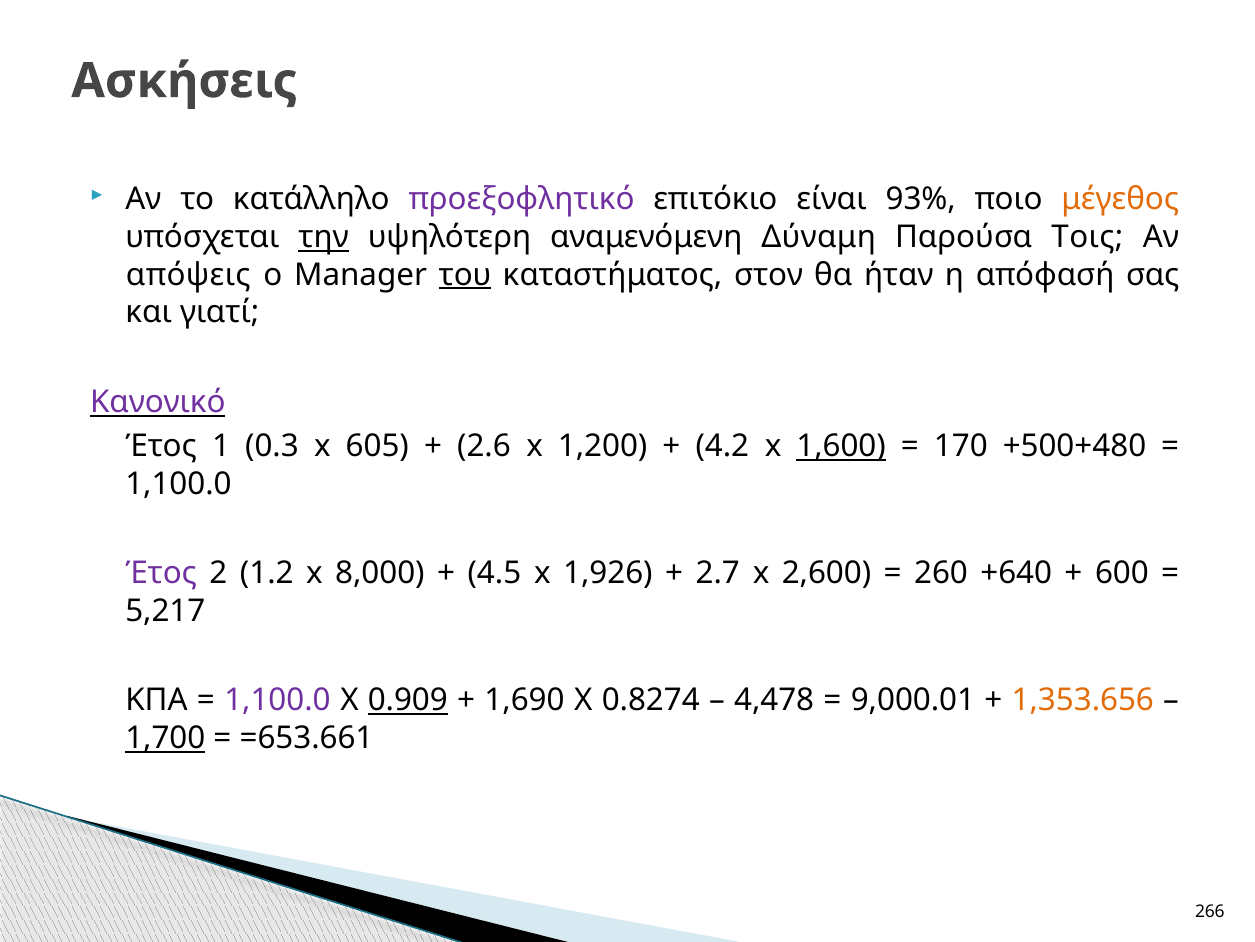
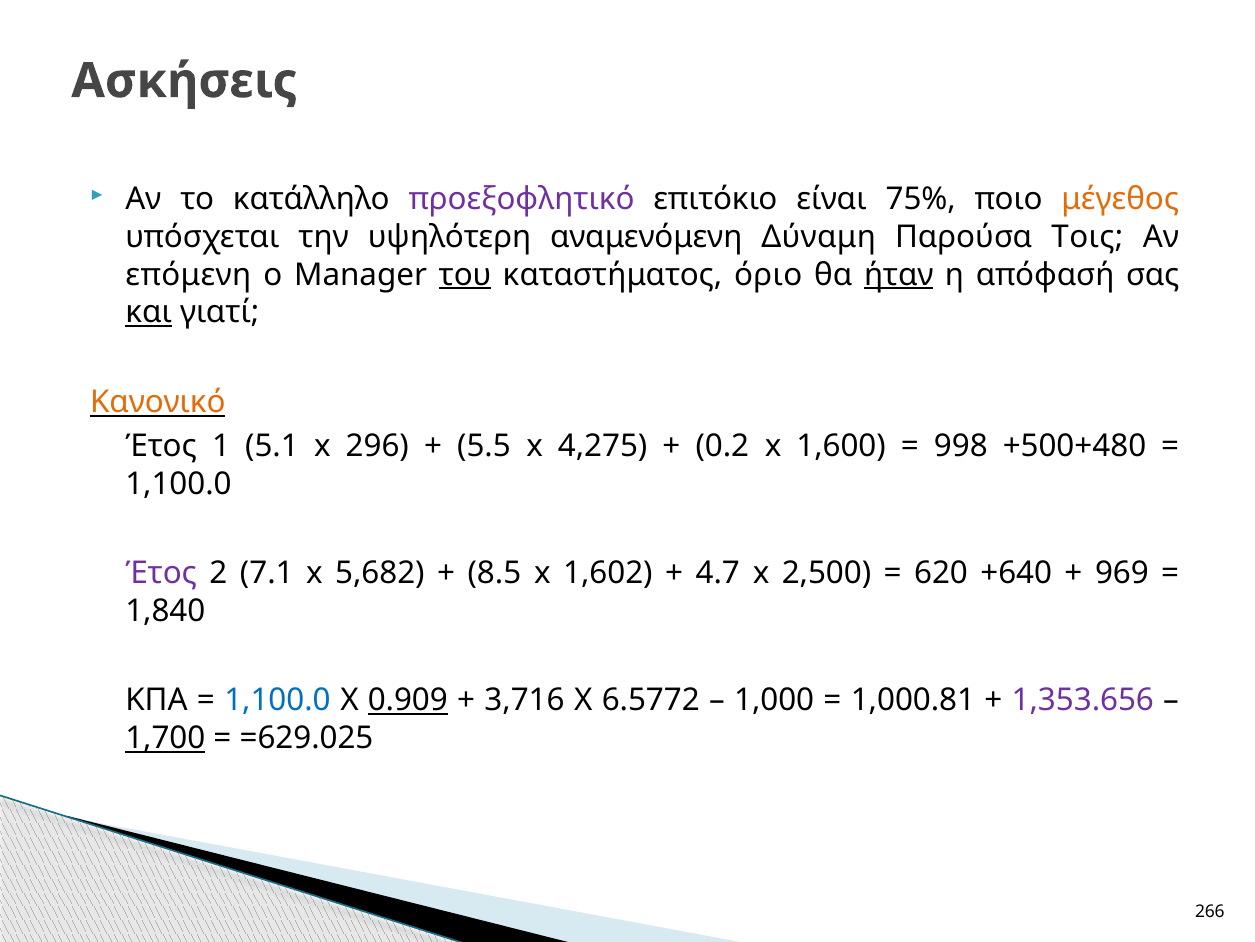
93%: 93% -> 75% (921, 199)
την underline: present -> none (324, 237)
απόψεις: απόψεις -> επόμενη (188, 275)
στον: στον -> όριο (768, 275)
ήταν underline: none -> present (899, 275)
και underline: none -> present (149, 312)
Κανονικό colour: purple -> orange (158, 401)
0.3: 0.3 -> 5.1 (272, 446)
605: 605 -> 296 (377, 446)
2.6: 2.6 -> 5.5 (484, 446)
1,200: 1,200 -> 4,275 (603, 446)
4.2: 4.2 -> 0.2 (722, 446)
1,600 underline: present -> none (841, 446)
170: 170 -> 998 (961, 446)
1.2: 1.2 -> 7.1 (267, 573)
8,000: 8,000 -> 5,682 (380, 573)
4.5: 4.5 -> 8.5 (494, 573)
1,926: 1,926 -> 1,602 (608, 573)
2.7: 2.7 -> 4.7 (718, 573)
2,600: 2,600 -> 2,500 (826, 573)
260: 260 -> 620 (941, 573)
600: 600 -> 969 (1122, 573)
5,217: 5,217 -> 1,840 (165, 611)
1,100.0 colour: purple -> blue (277, 700)
1,690: 1,690 -> 3,716 (525, 700)
0.8274: 0.8274 -> 6.5772 (651, 700)
4,478: 4,478 -> 1,000 (774, 700)
9,000.01: 9,000.01 -> 1,000.81 (913, 700)
1,353.656 colour: orange -> purple (1083, 700)
=653.661: =653.661 -> =629.025 (307, 738)
